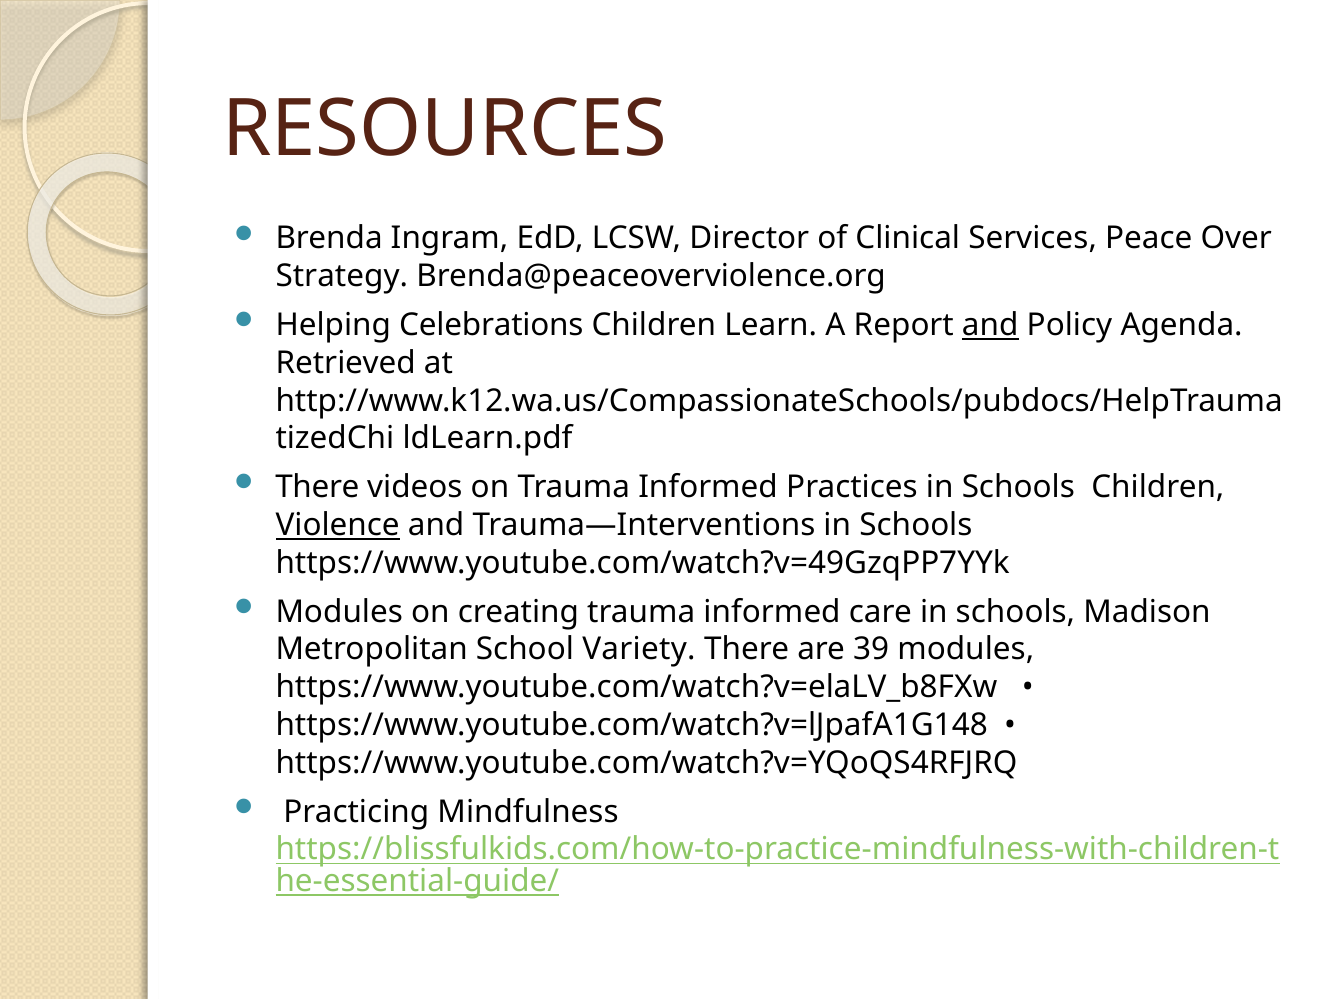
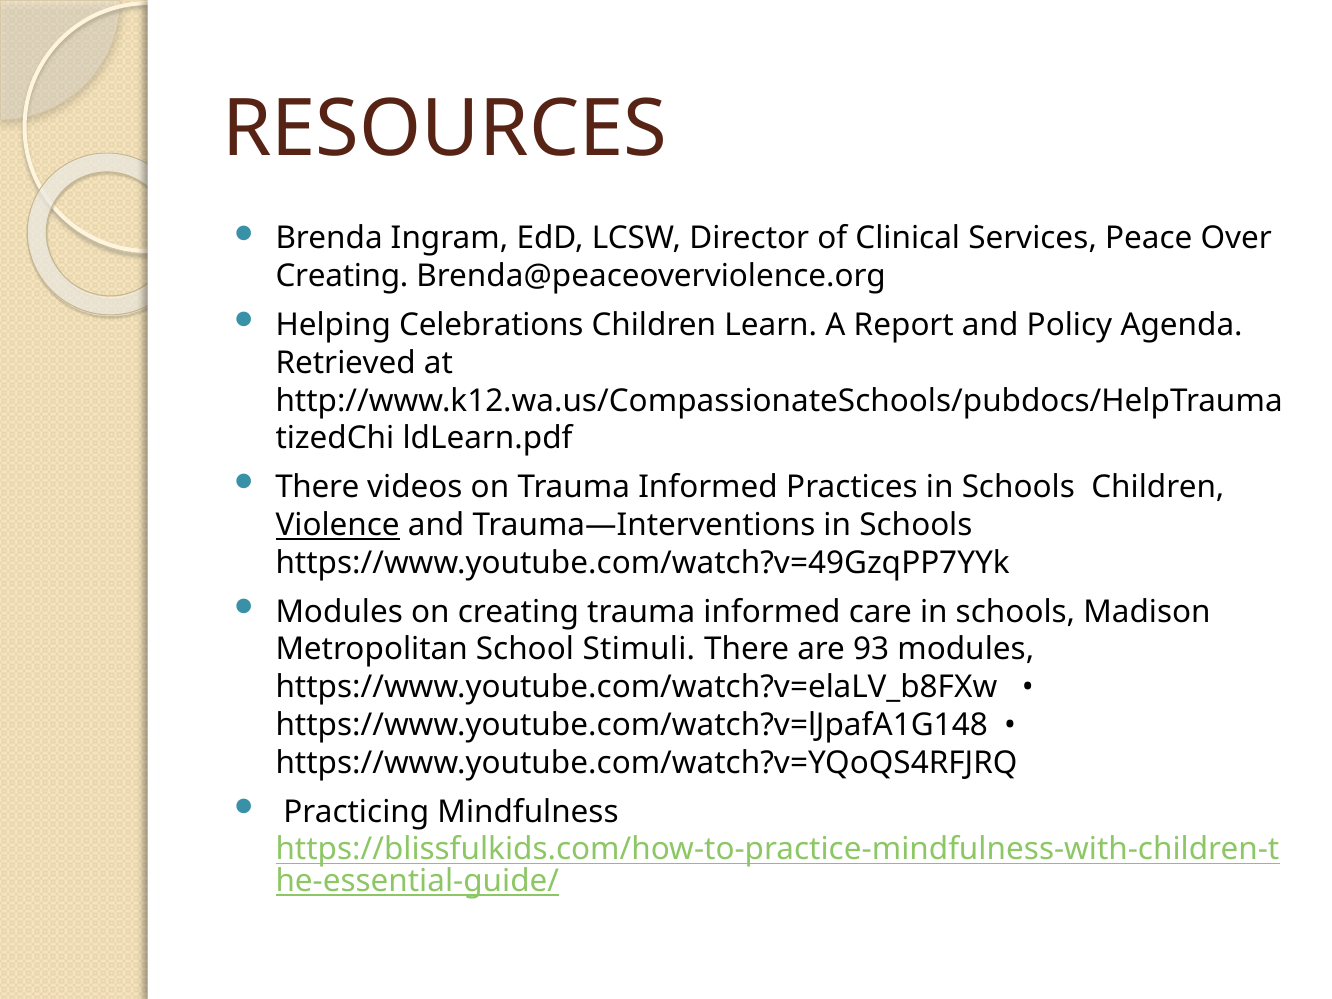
Strategy: Strategy -> Creating (342, 276)
and underline: present -> none (990, 325)
Variety: Variety -> Stimuli (639, 649)
39: 39 -> 93 (871, 649)
